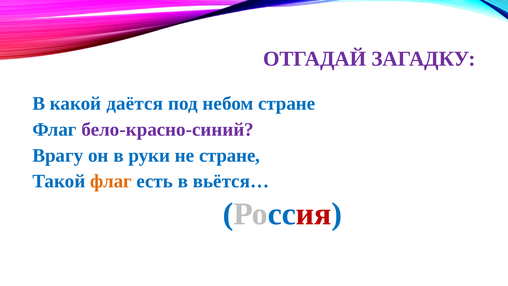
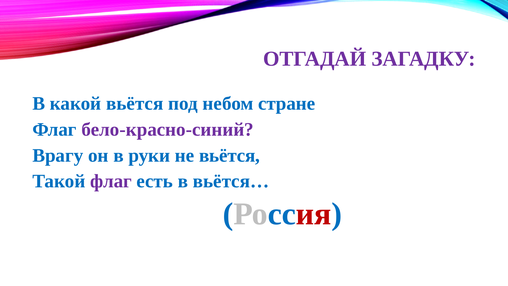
какой даётся: даётся -> вьётся (135, 104)
не стране: стране -> вьётся (230, 155)
флаг colour: orange -> purple (111, 181)
